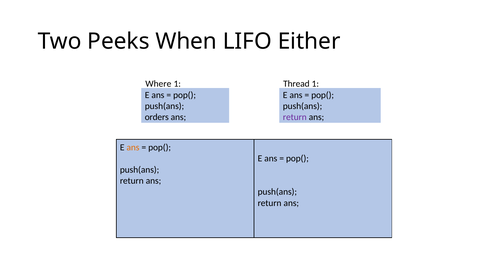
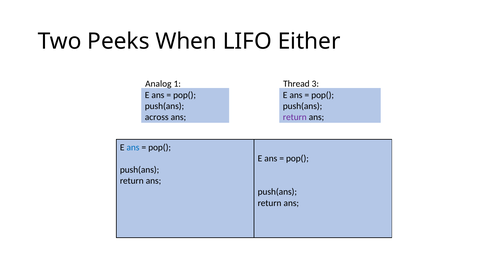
Where: Where -> Analog (158, 84)
Thread 1: 1 -> 3 (315, 84)
orders: orders -> across (157, 117)
ans colour: orange -> blue (133, 148)
